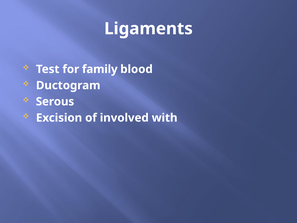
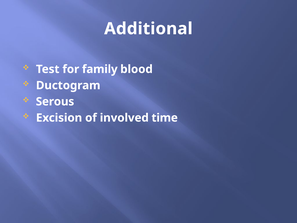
Ligaments: Ligaments -> Additional (148, 29)
with: with -> time (165, 118)
